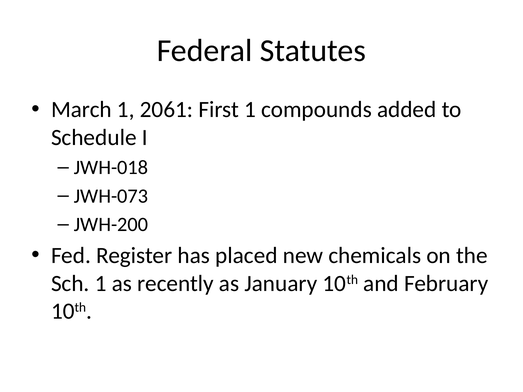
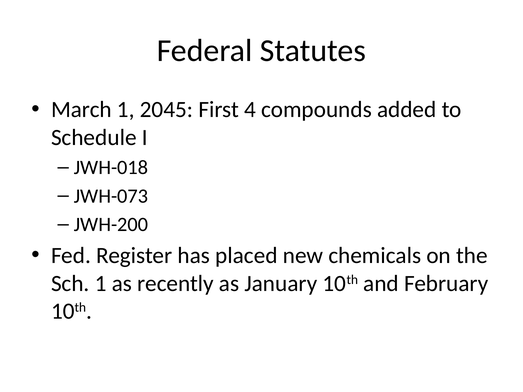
2061: 2061 -> 2045 (167, 110)
First 1: 1 -> 4 (250, 110)
